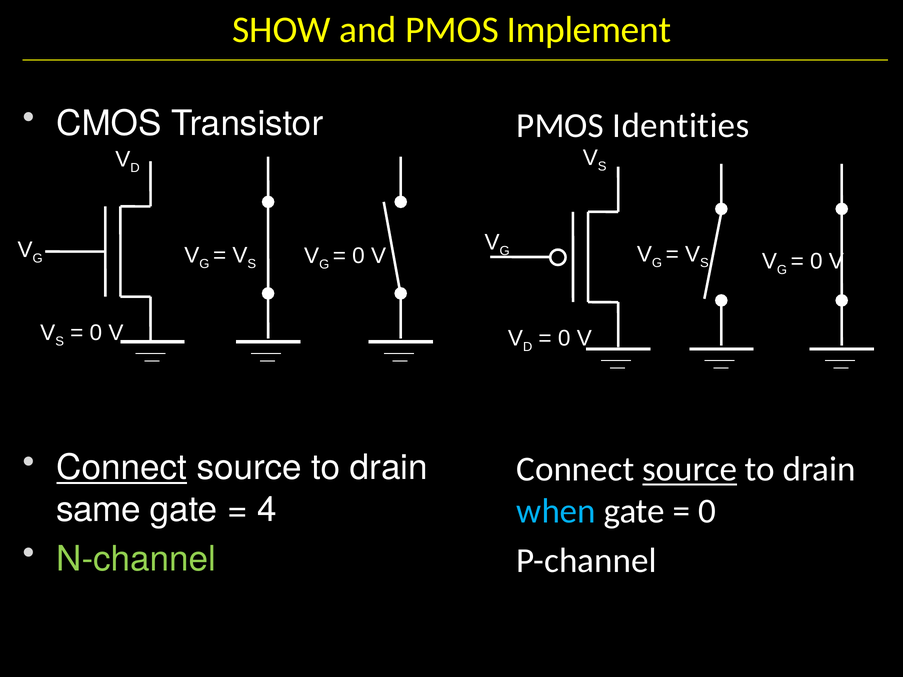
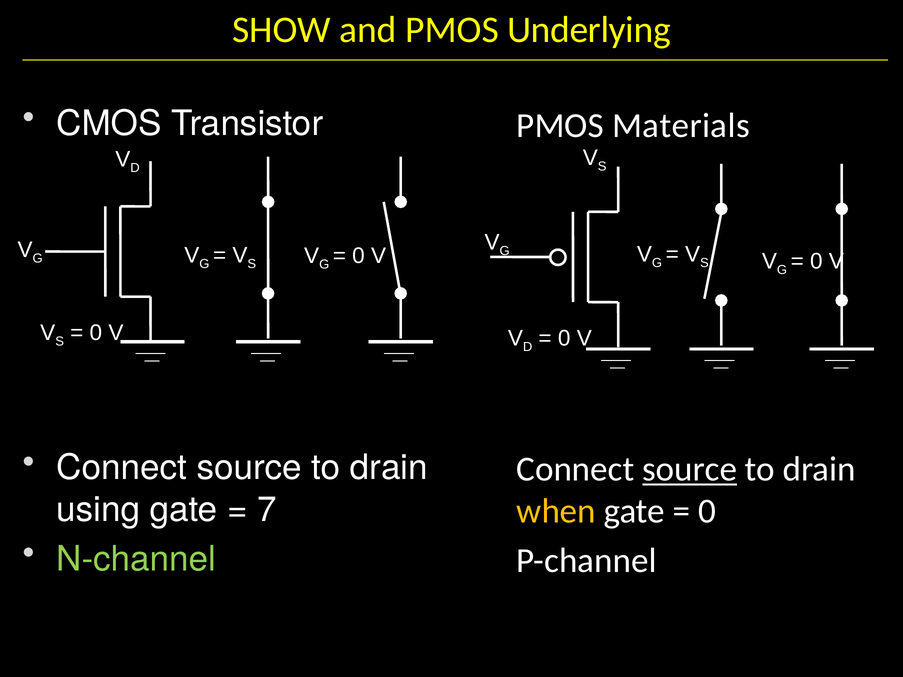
Implement: Implement -> Underlying (589, 30)
Identities: Identities -> Materials (681, 126)
Connect underline: present -> none (122, 468)
same: same -> using (98, 510)
4: 4 -> 7 (267, 510)
when colour: light blue -> yellow (556, 512)
